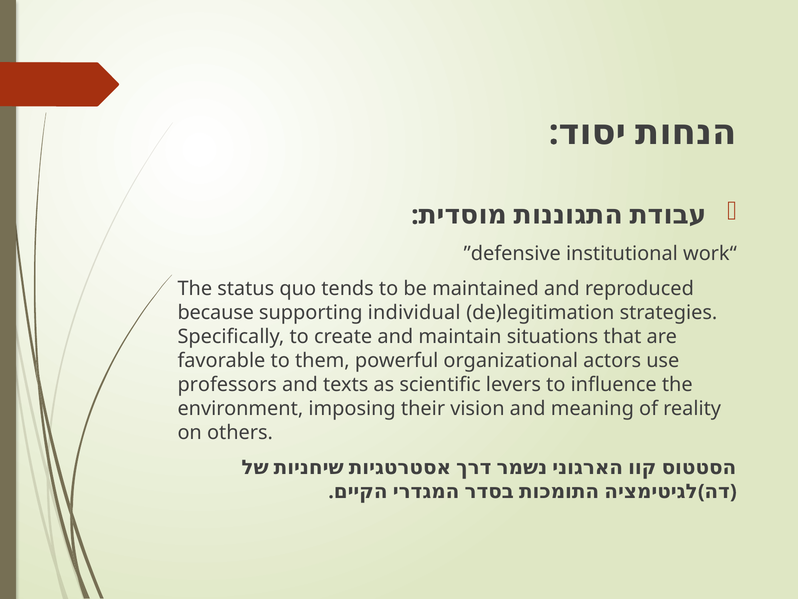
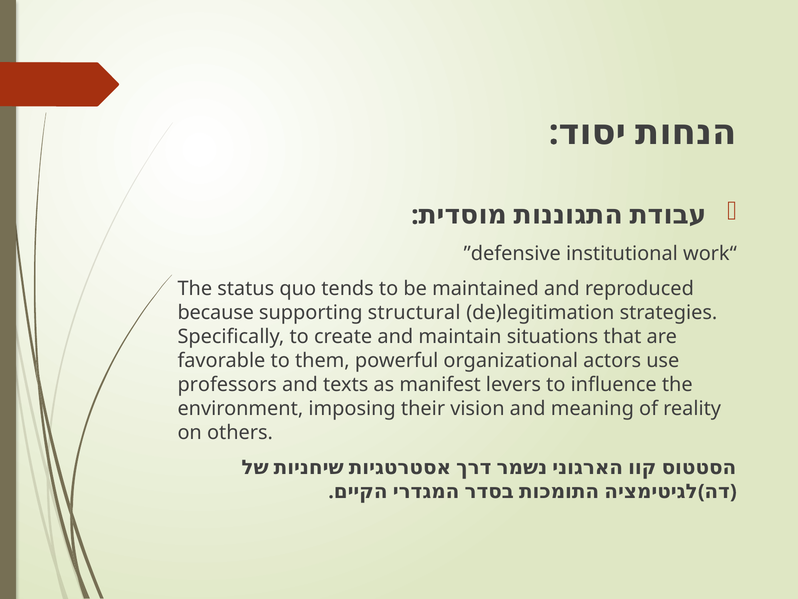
individual: individual -> structural (414, 312)
scientific: scientific -> manifest (440, 384)
